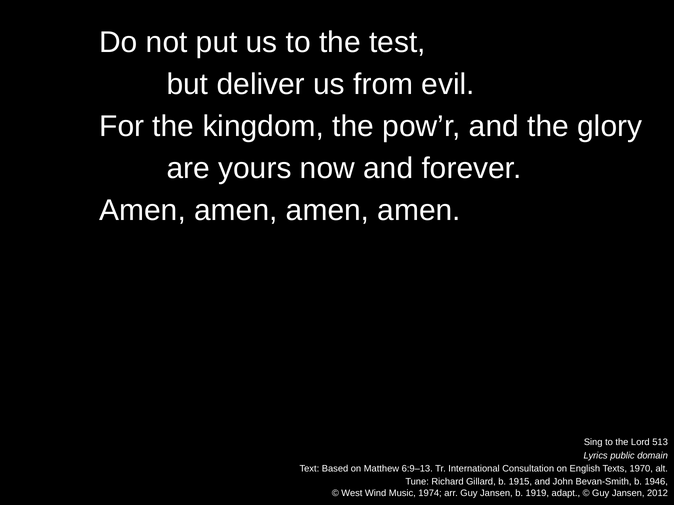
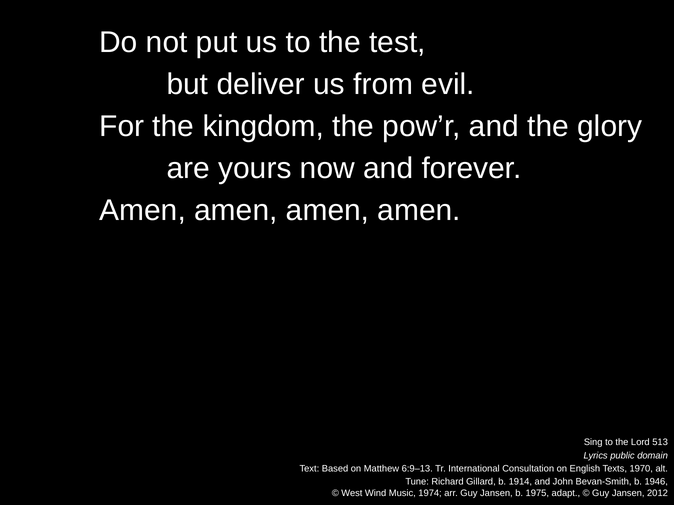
1915: 1915 -> 1914 (520, 482)
1919: 1919 -> 1975 (537, 493)
